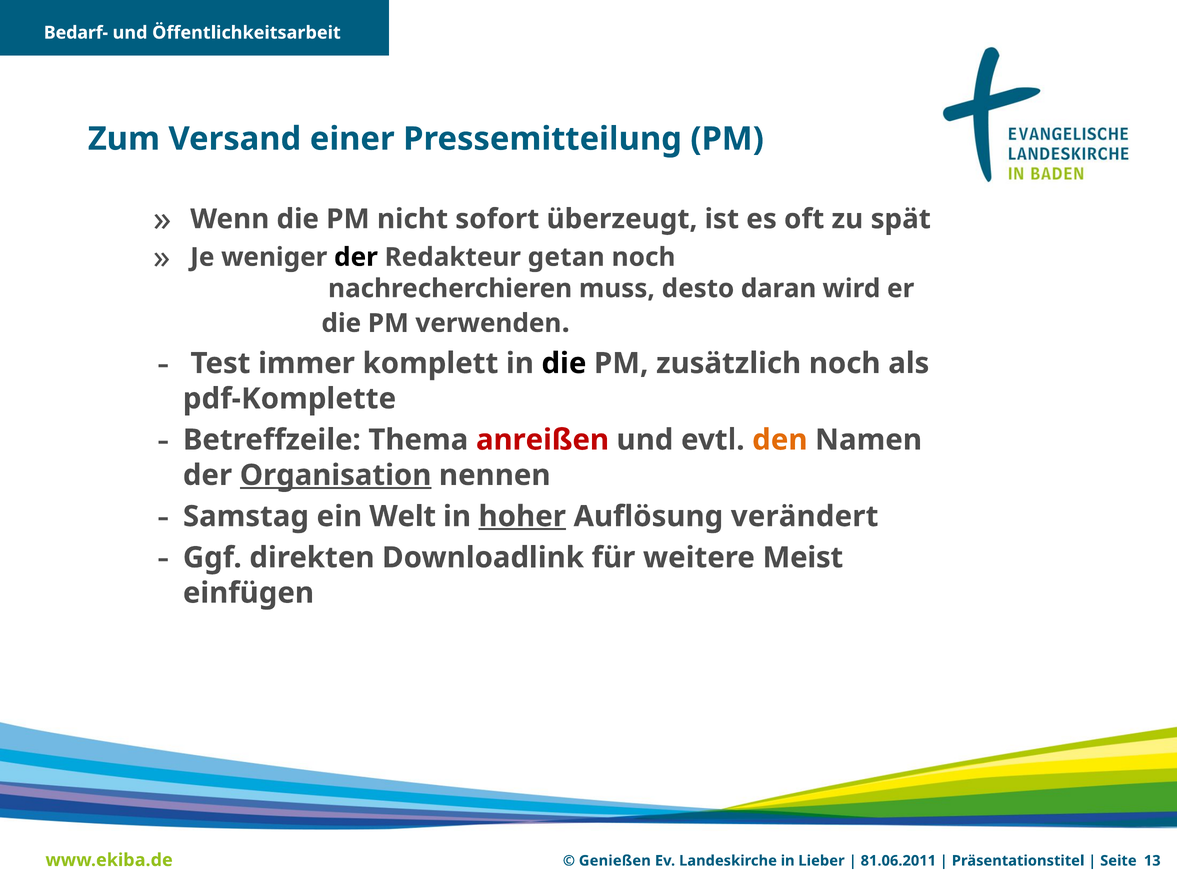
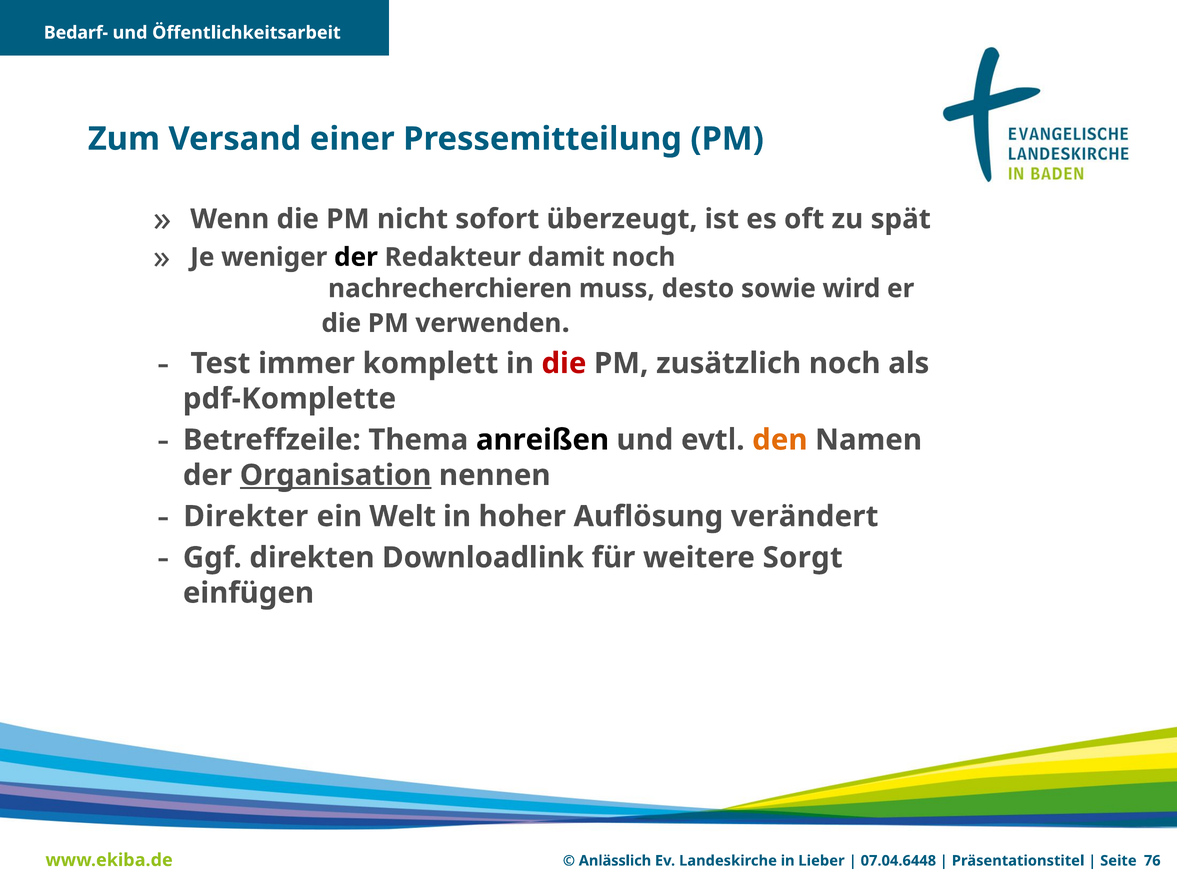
getan: getan -> damit (566, 257)
daran: daran -> sowie (778, 288)
die colour: black -> red (564, 363)
anreißen colour: red -> black (543, 440)
Samstag: Samstag -> Direkter (246, 516)
hoher underline: present -> none (522, 516)
Meist: Meist -> Sorgt (803, 557)
Genießen: Genießen -> Anlässlich (615, 861)
81.06.2011: 81.06.2011 -> 07.04.6448 (898, 861)
13: 13 -> 76 (1152, 861)
